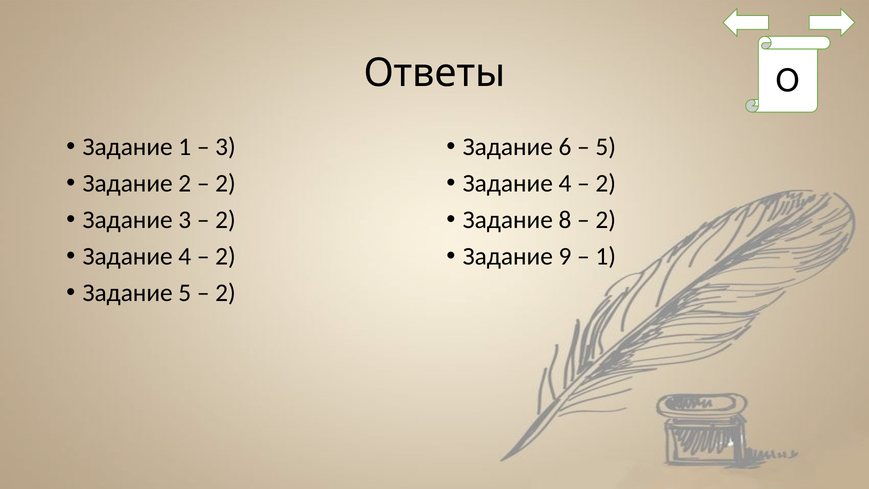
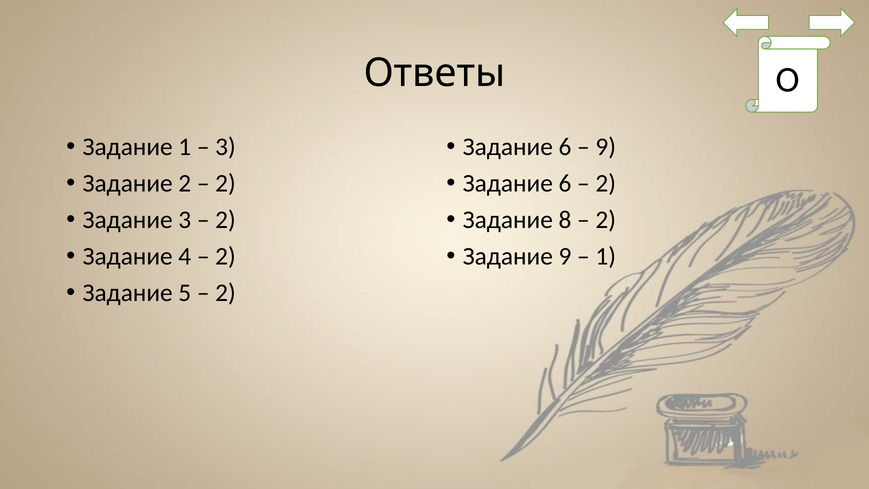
5: 5 -> 9 (606, 147)
4: 4 -> 6 (565, 183)
